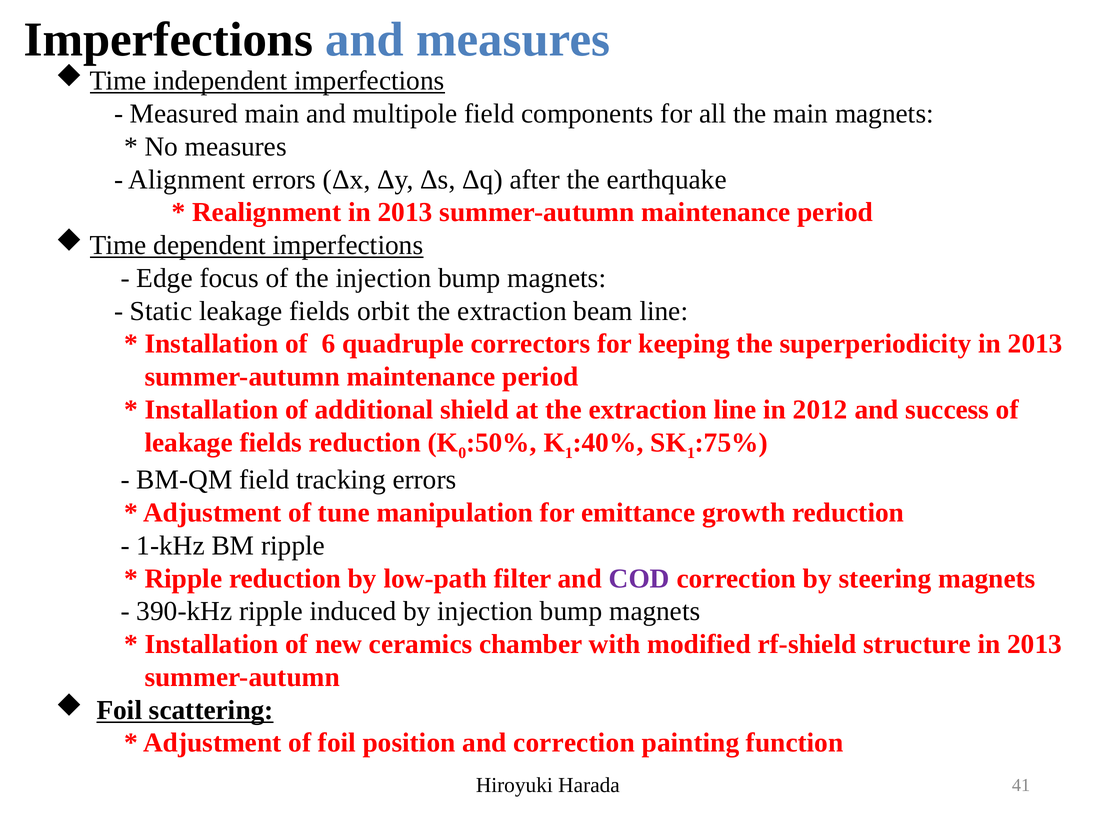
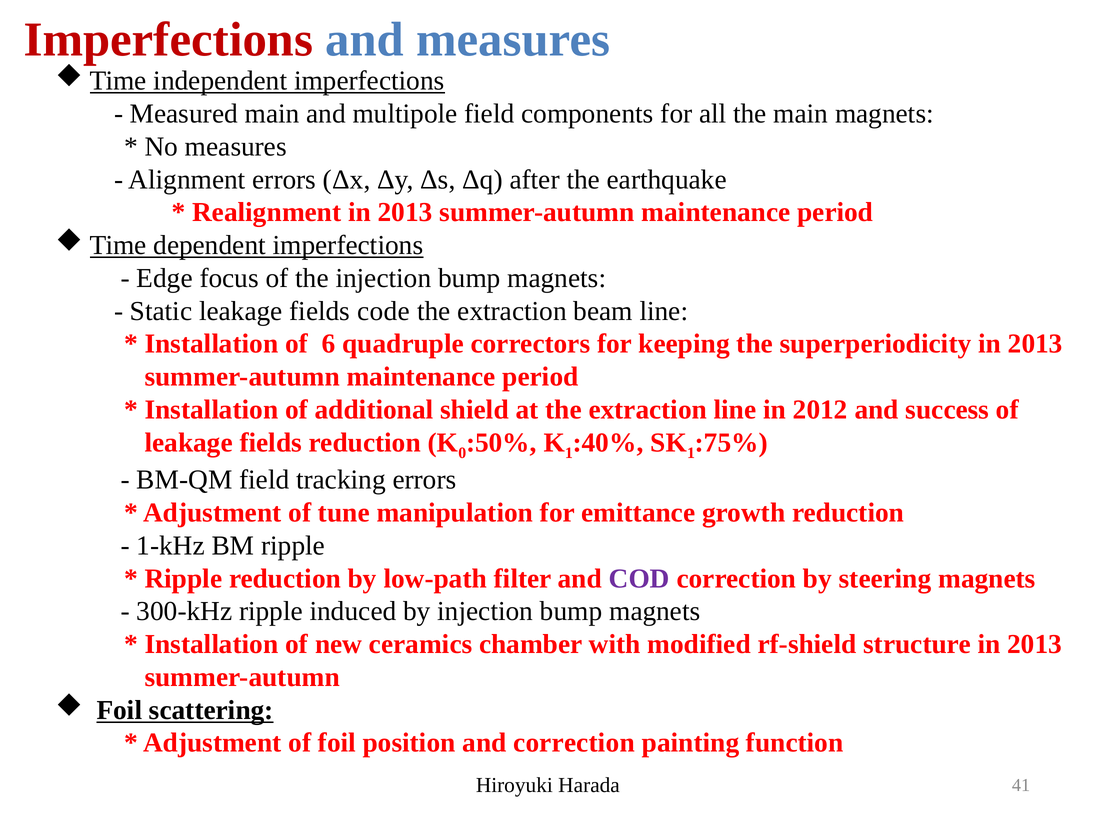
Imperfections colour: black -> red (168, 40)
orbit: orbit -> code (383, 311)
390-kHz: 390-kHz -> 300-kHz (184, 611)
